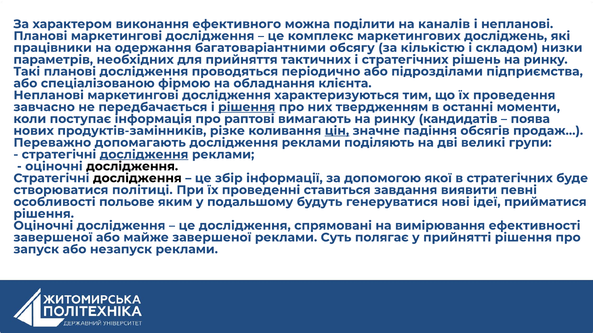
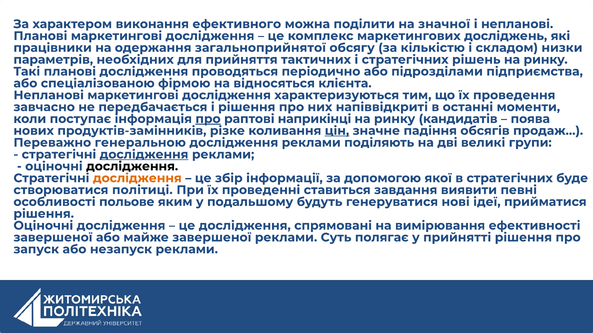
каналів: каналів -> значної (444, 24)
багатоваріантними: багатоваріантними -> загальноприйнятої (260, 48)
обладнання: обладнання -> відносяться (274, 83)
рішення underline: present -> none (247, 107)
твердженням: твердженням -> напіввідкриті (382, 107)
про underline: none -> present (208, 119)
вимагають: вимагають -> наприкінці (315, 119)
допомагають: допомагають -> генеральною (140, 143)
дослідження colour: black -> orange (137, 178)
